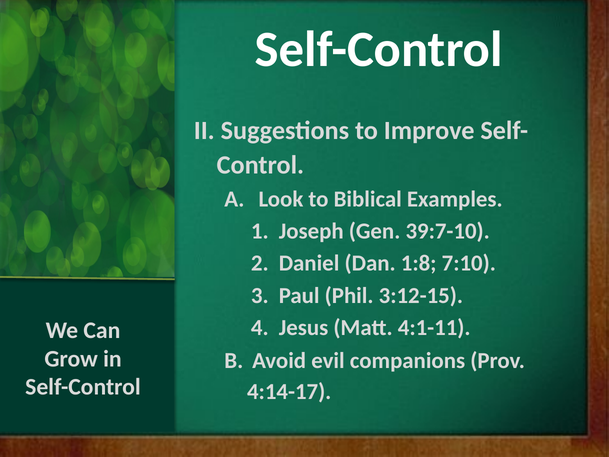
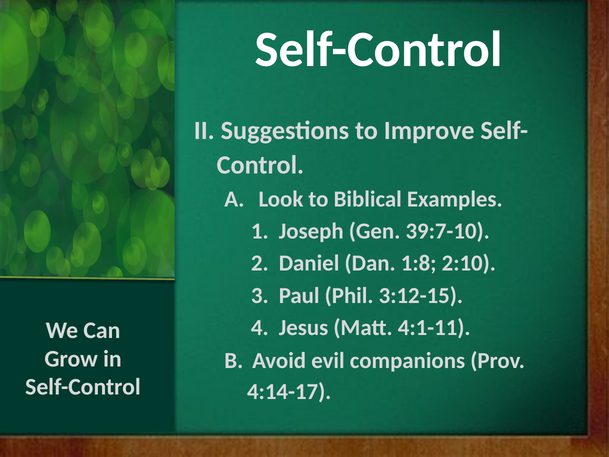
7:10: 7:10 -> 2:10 (469, 263)
